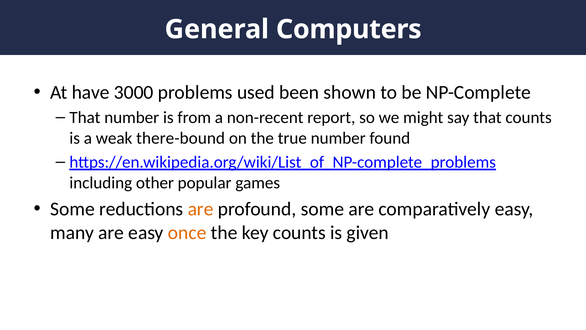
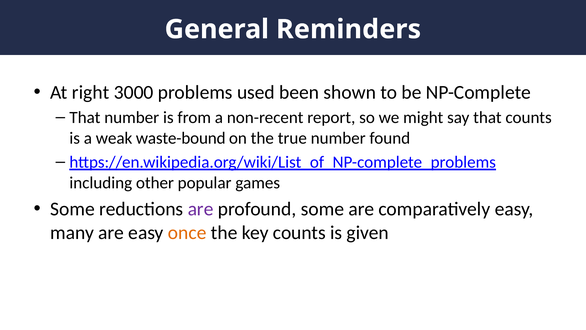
Computers: Computers -> Reminders (349, 29)
have: have -> right (91, 92)
there-bound: there-bound -> waste-bound (181, 138)
are colour: orange -> purple (201, 209)
